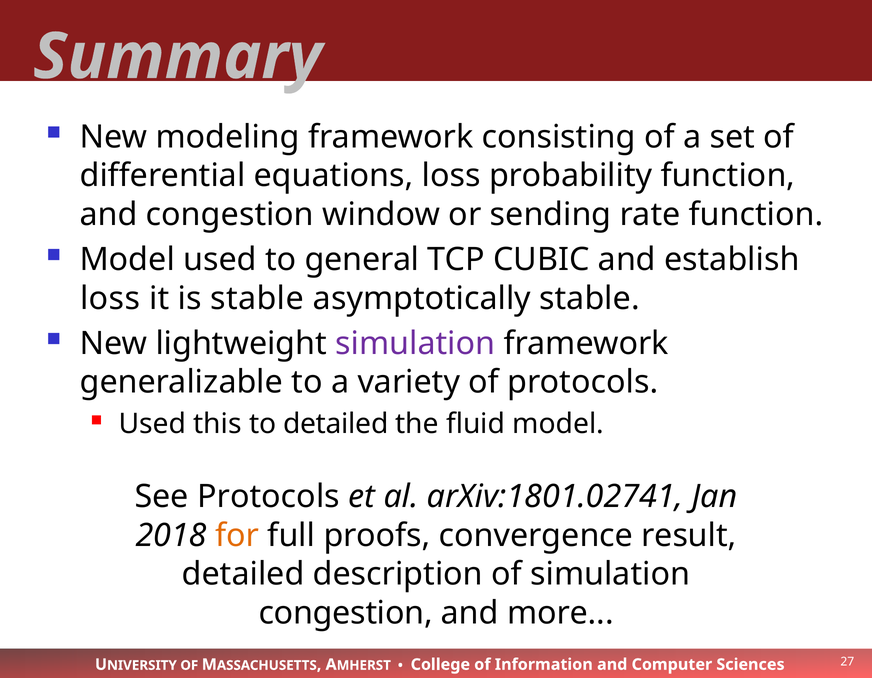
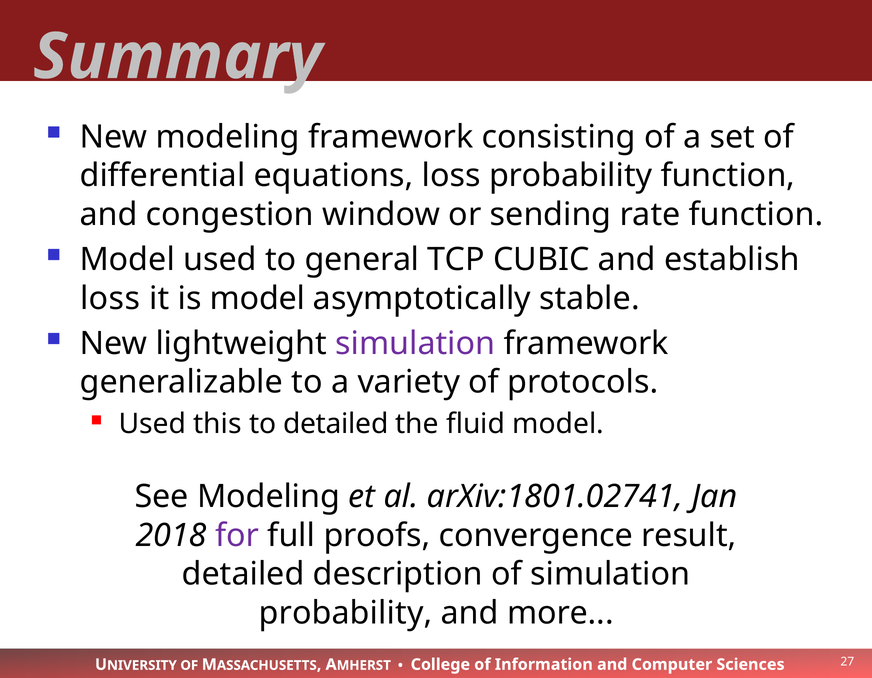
is stable: stable -> model (257, 298)
See Protocols: Protocols -> Modeling (269, 497)
for colour: orange -> purple (237, 536)
congestion: congestion -> probability (345, 613)
